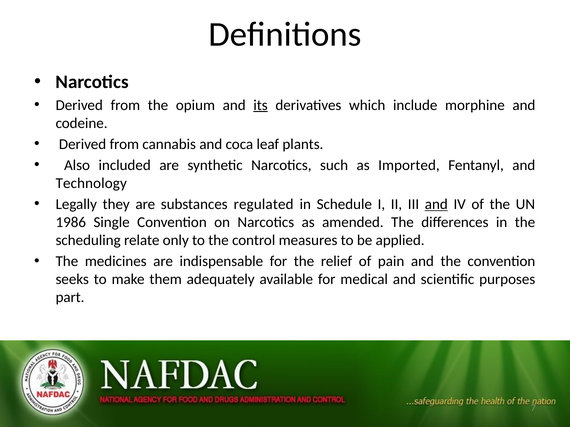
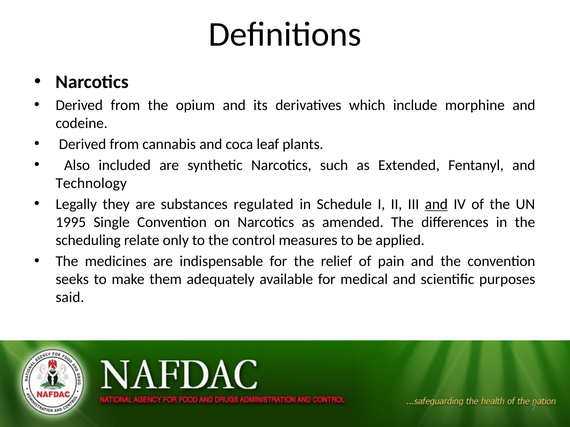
its underline: present -> none (261, 105)
Imported: Imported -> Extended (409, 165)
1986: 1986 -> 1995 (71, 223)
part: part -> said (70, 298)
